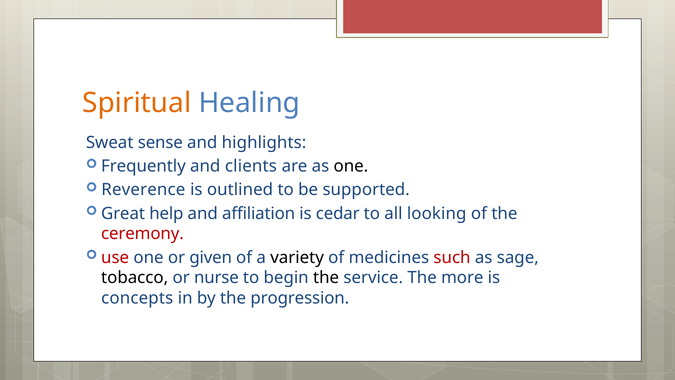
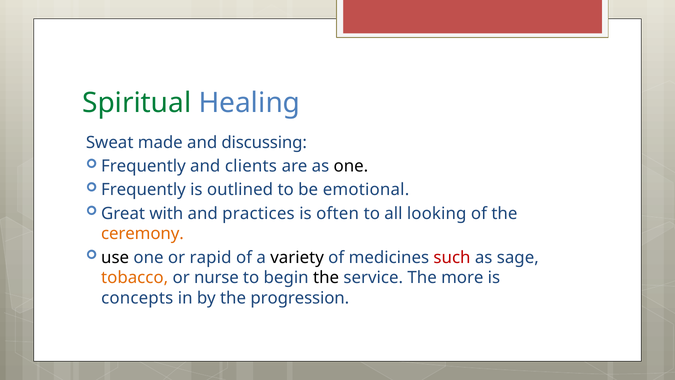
Spiritual colour: orange -> green (137, 103)
sense: sense -> made (160, 142)
highlights: highlights -> discussing (264, 142)
Reverence: Reverence -> Frequently (143, 190)
supported: supported -> emotional (366, 190)
help: help -> with (166, 213)
affiliation: affiliation -> practices (258, 213)
cedar: cedar -> often (338, 213)
ceremony colour: red -> orange (142, 234)
use colour: red -> black (115, 257)
given: given -> rapid (211, 257)
tobacco colour: black -> orange (135, 277)
